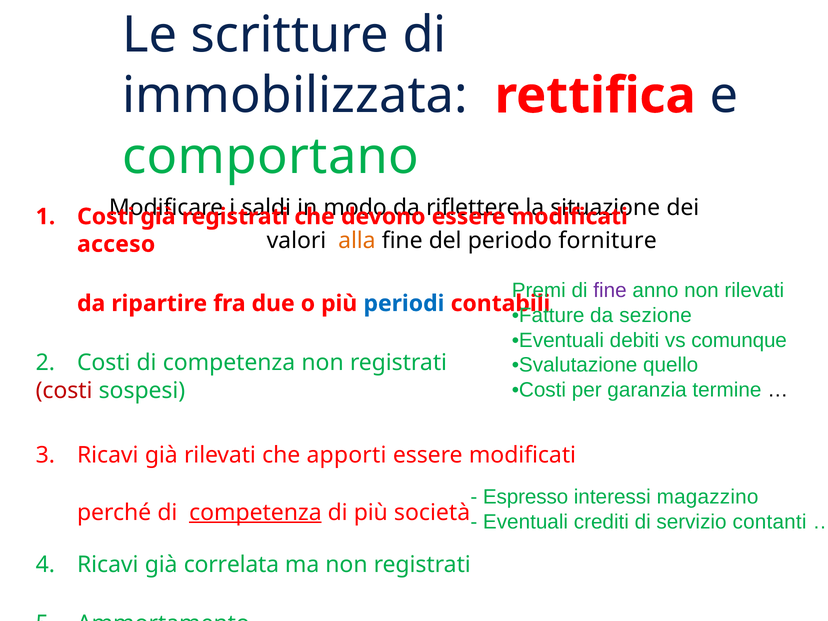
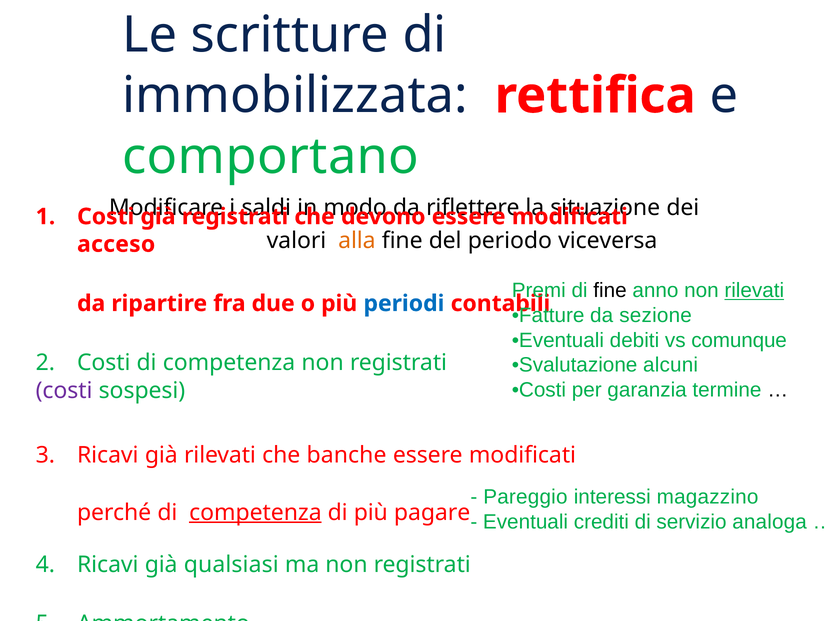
forniture: forniture -> viceversa (608, 241)
fine colour: purple -> black (610, 291)
rilevati underline: none -> present (754, 291)
quello: quello -> alcuni (671, 365)
costi colour: red -> purple (64, 391)
apporti: apporti -> banche (347, 455)
Espresso: Espresso -> Pareggio (525, 497)
società: società -> pagare (432, 512)
contanti: contanti -> analoga (770, 522)
correlata: correlata -> qualsiasi (231, 564)
